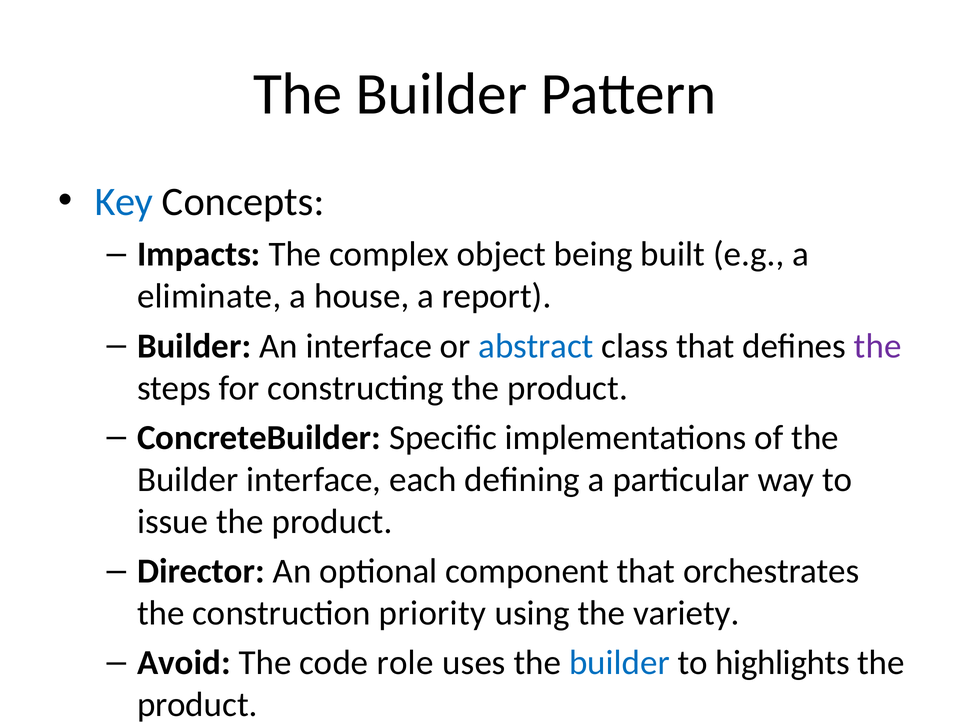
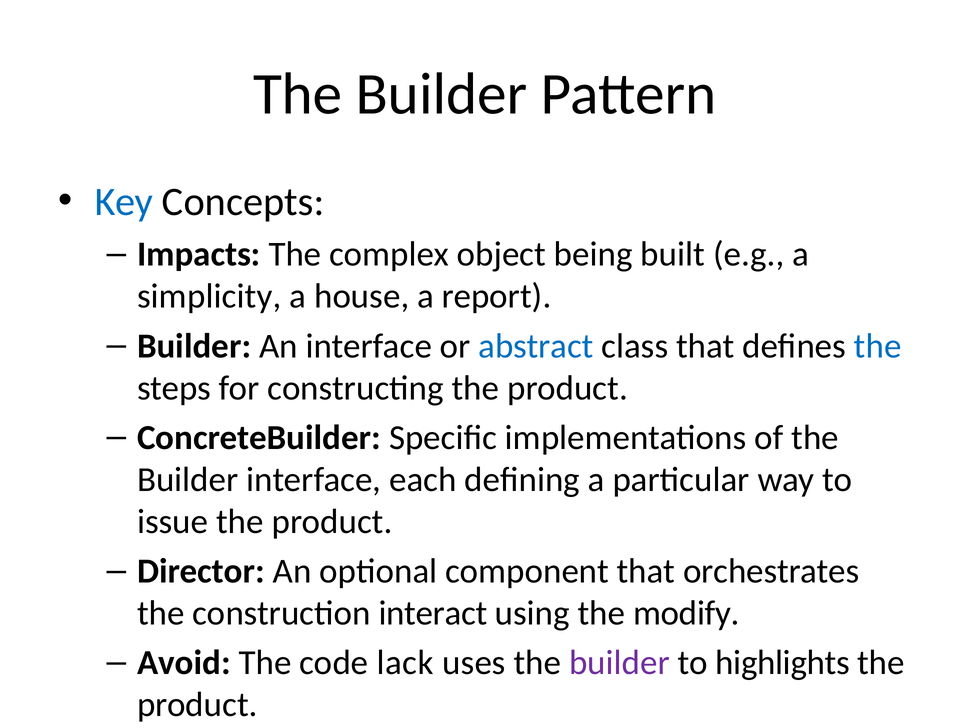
eliminate: eliminate -> simplicity (209, 296)
the colour: purple -> blue (878, 346)
priority: priority -> interact (433, 613)
variety: variety -> modify (686, 613)
role: role -> lack (405, 662)
builder colour: blue -> purple (619, 662)
